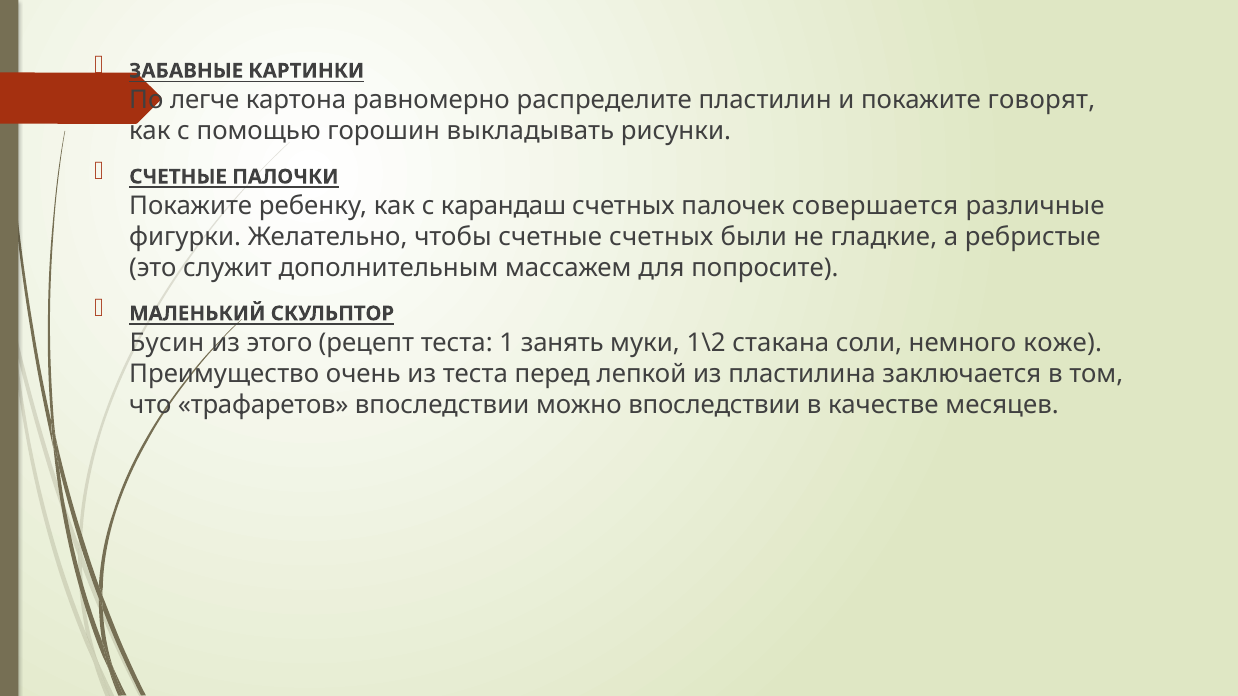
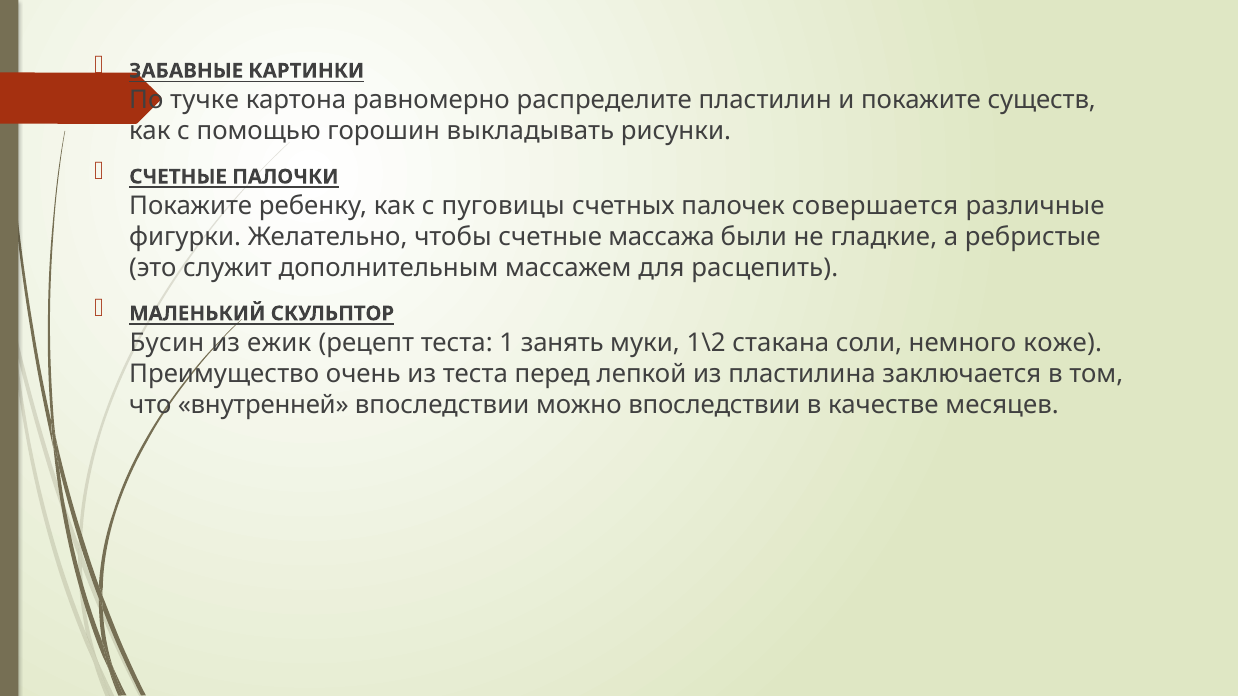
легче: легче -> тучке (205, 100)
говорят: говорят -> существ (1042, 100)
карандаш: карандаш -> пуговицы (503, 206)
счетные счетных: счетных -> массажа (661, 237)
попросите: попросите -> расцепить (765, 268)
этого: этого -> ежик (279, 343)
трафаретов: трафаретов -> внутренней (263, 405)
